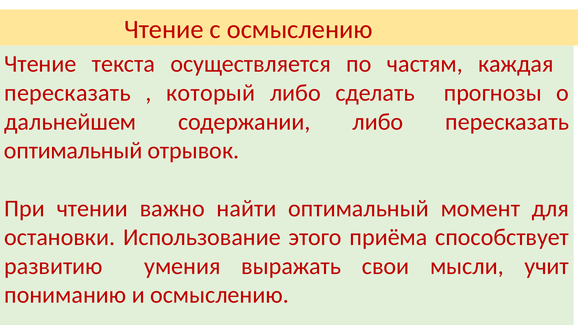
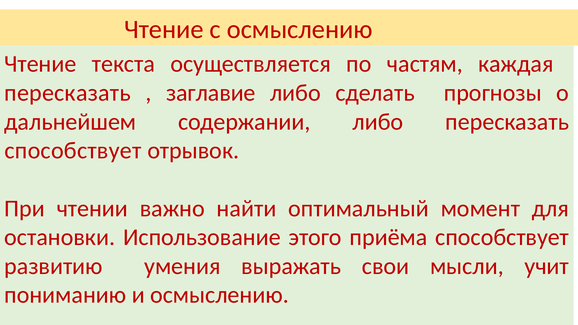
который: который -> заглавие (211, 93)
оптимальный: оптимальный -> способствует (73, 151)
